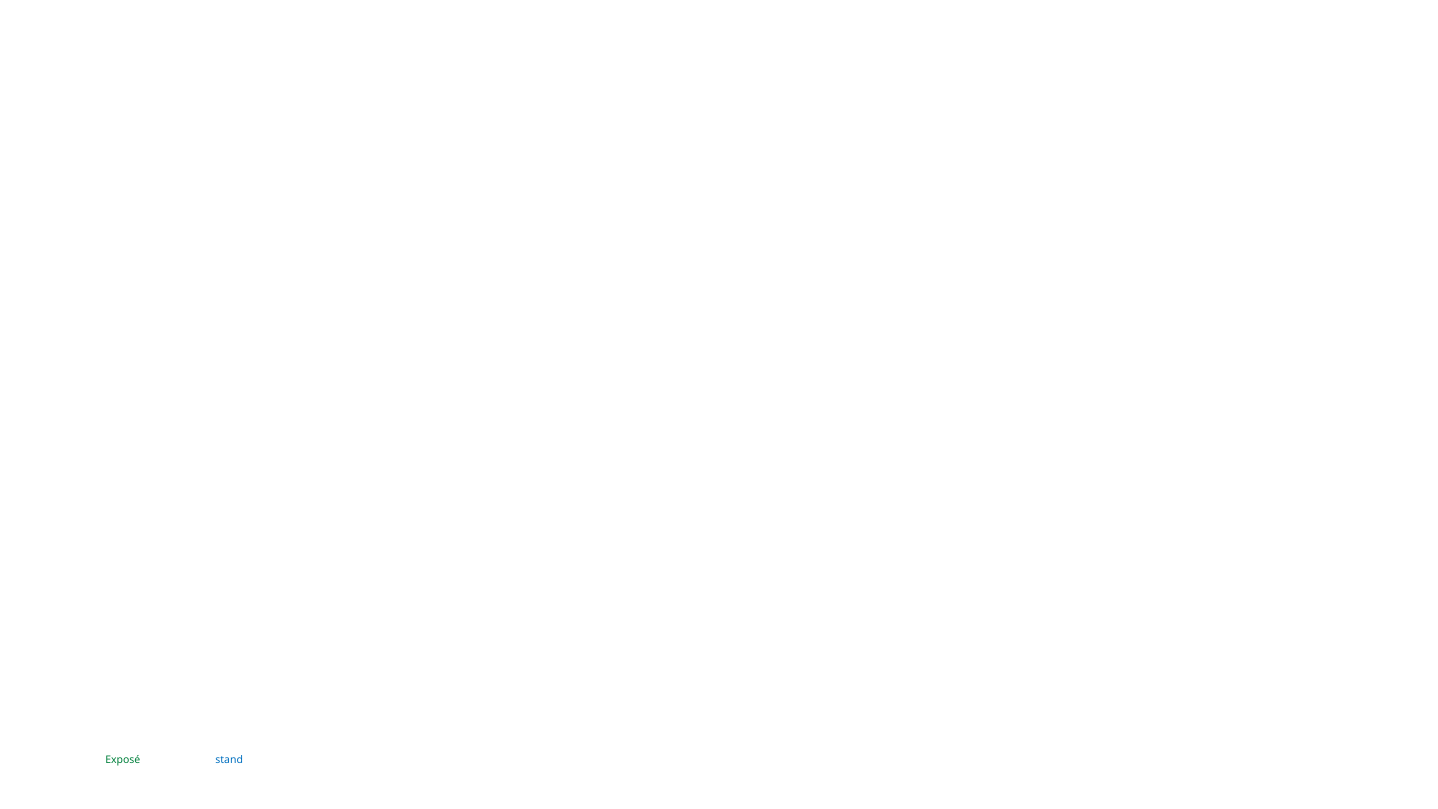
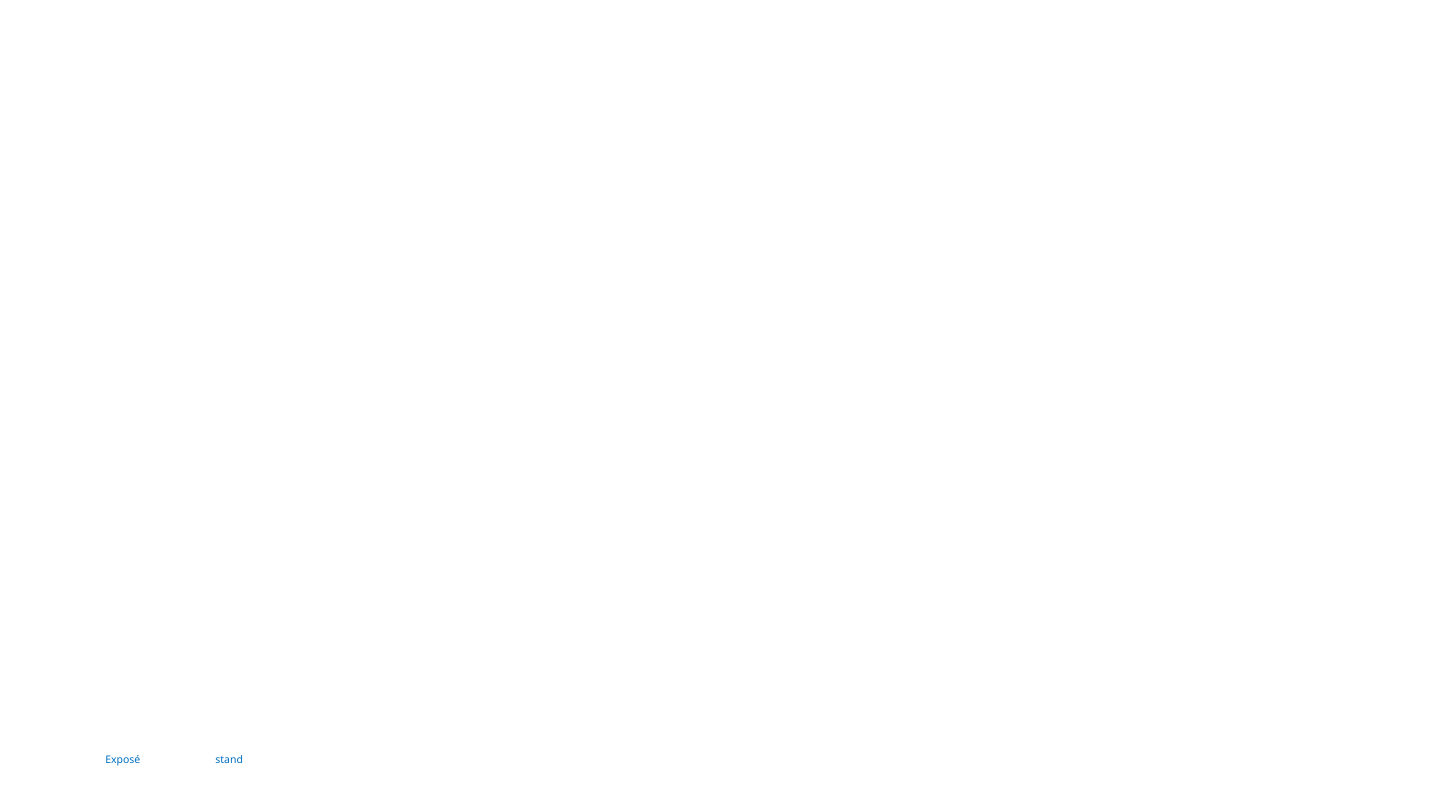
Exposé colour: green -> blue (123, 760)
